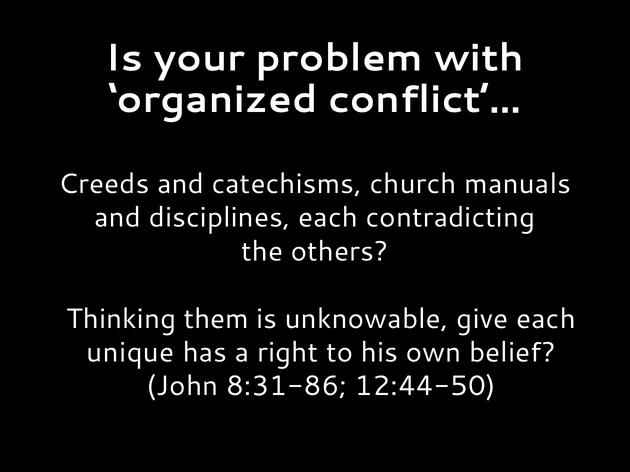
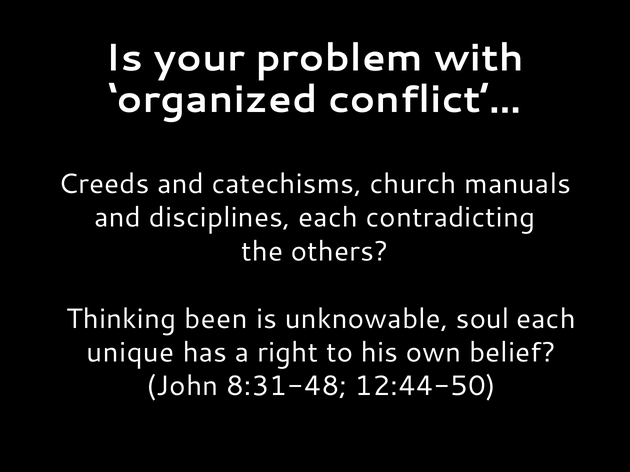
them: them -> been (216, 319)
give: give -> soul (483, 319)
8:31-86: 8:31-86 -> 8:31-48 (287, 386)
